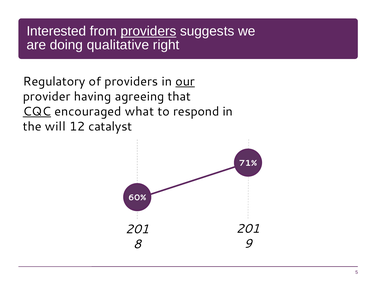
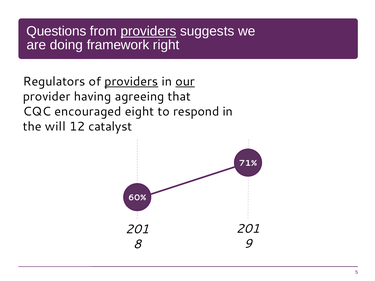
Interested: Interested -> Questions (56, 31)
qualitative: qualitative -> framework (118, 45)
Regulatory: Regulatory -> Regulators (54, 82)
providers underline: none -> present (131, 82)
CQC underline: present -> none (37, 112)
what: what -> eight (139, 112)
